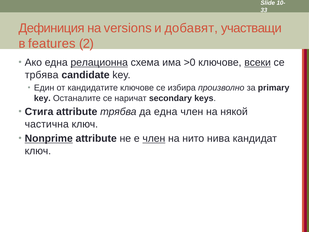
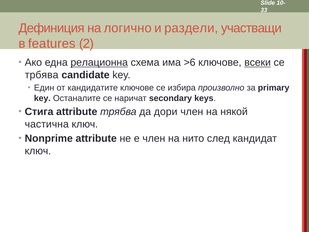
versions: versions -> логично (128, 28)
добавят: добавят -> раздели (191, 28)
>0: >0 -> >6 (190, 63)
да една: една -> дори (166, 112)
Nonprime underline: present -> none (49, 138)
член underline: present -> none (154, 138)
нива: нива -> след (218, 138)
